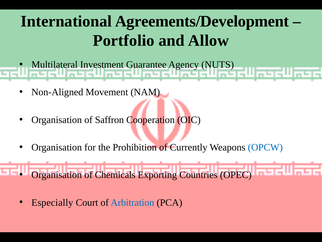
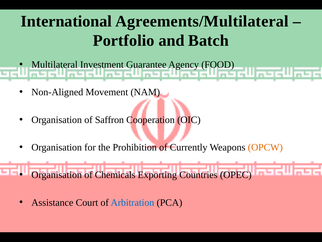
Agreements/Development: Agreements/Development -> Agreements/Multilateral (202, 21)
Allow: Allow -> Batch (209, 41)
NUTS: NUTS -> FOOD (218, 65)
OPCW colour: blue -> orange (265, 147)
Especially: Especially -> Assistance (52, 202)
